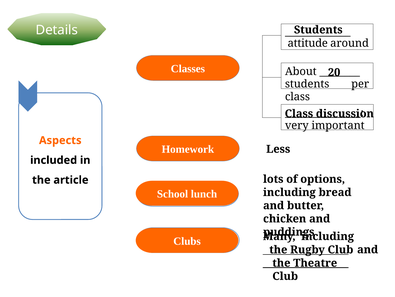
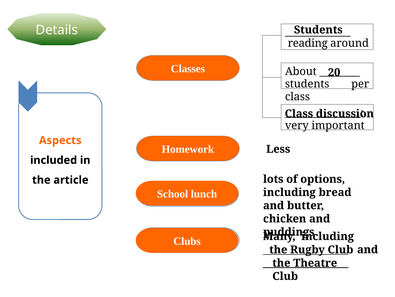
attitude: attitude -> reading (308, 43)
